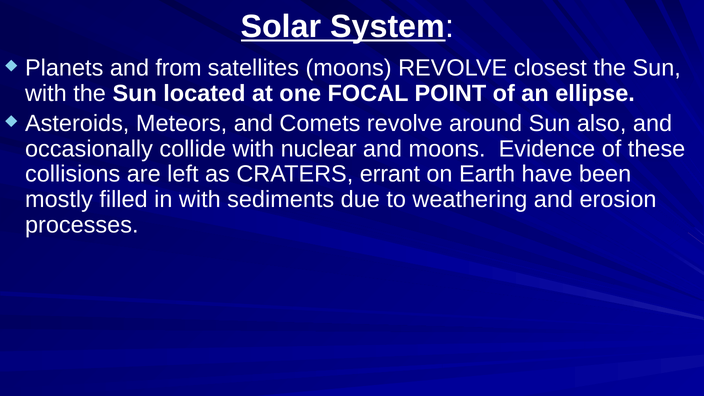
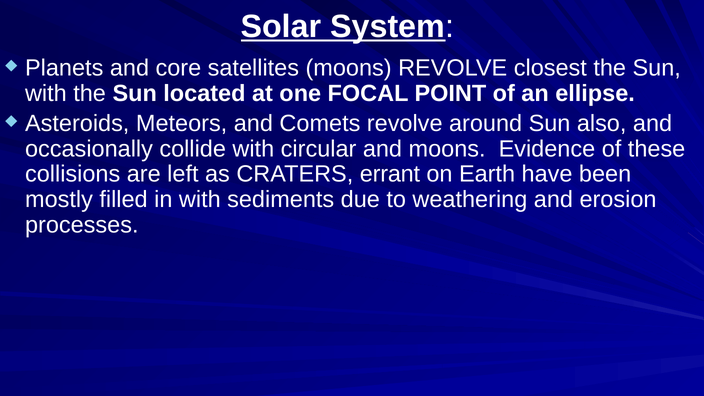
from: from -> core (178, 68)
nuclear: nuclear -> circular (319, 149)
